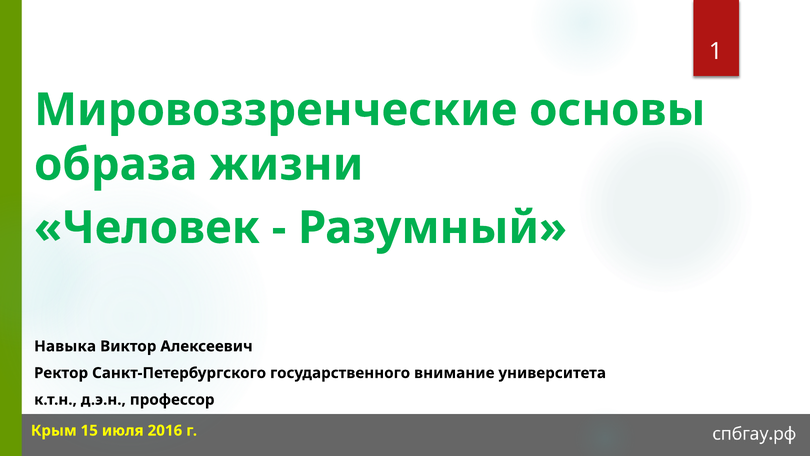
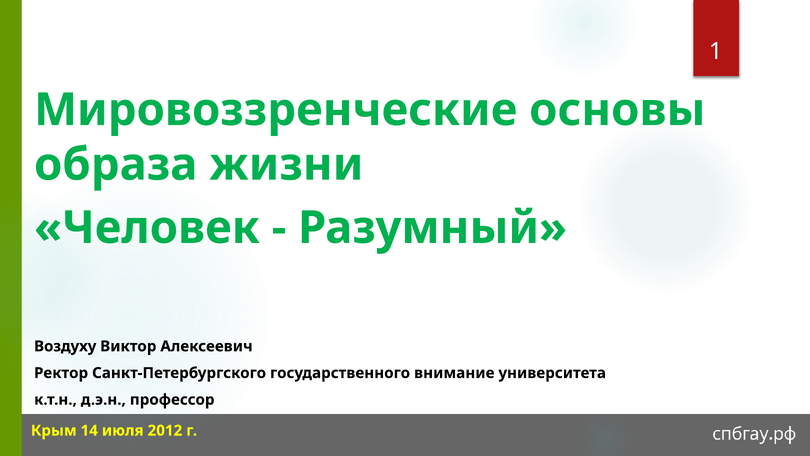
Навыка: Навыка -> Воздуху (65, 346)
15: 15 -> 14 (89, 430)
2016: 2016 -> 2012 (165, 430)
